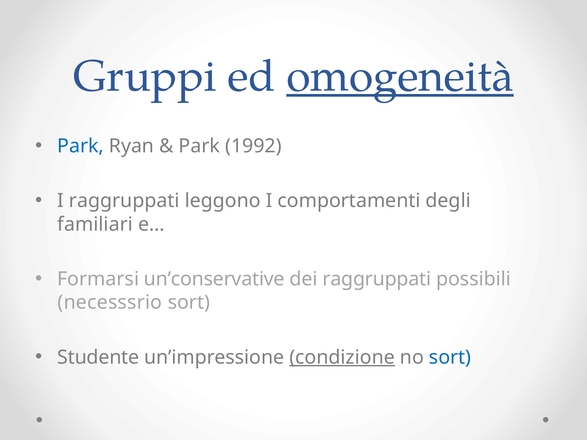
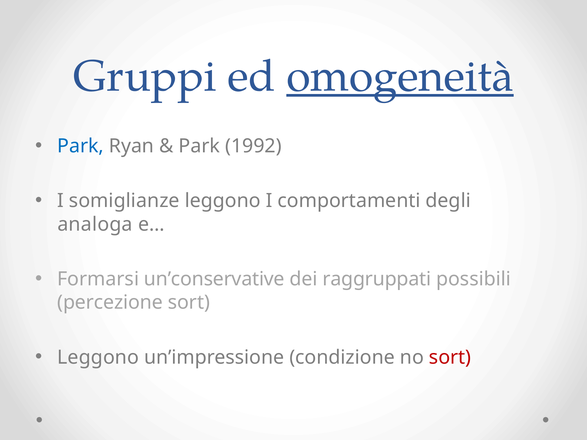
I raggruppati: raggruppati -> somiglianze (124, 201)
familiari: familiari -> analoga (95, 224)
necesssrio: necesssrio -> percezione (110, 303)
Studente: Studente -> Leggono (98, 357)
condizione underline: present -> none (342, 357)
sort colour: blue -> red (450, 357)
